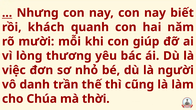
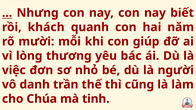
thời: thời -> tinh (96, 99)
